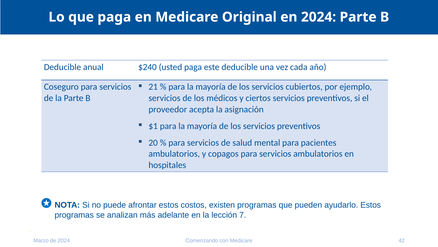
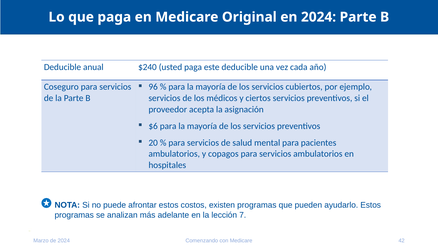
21: 21 -> 96 (153, 87)
$1: $1 -> $6 (153, 126)
